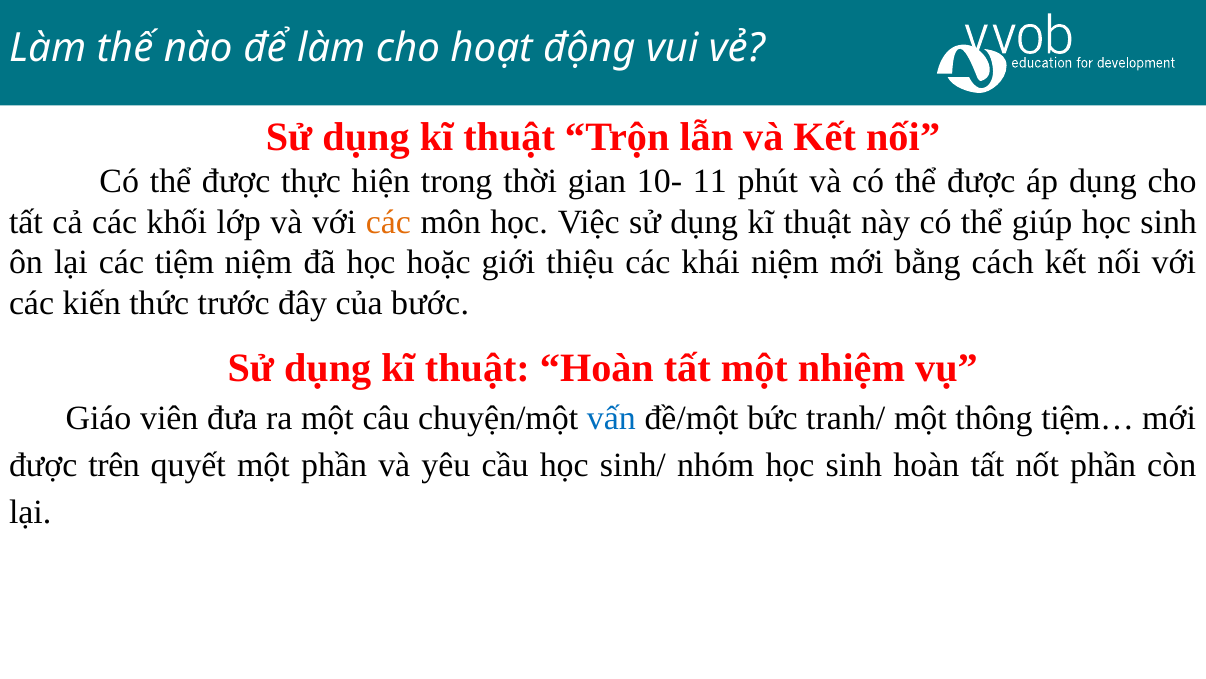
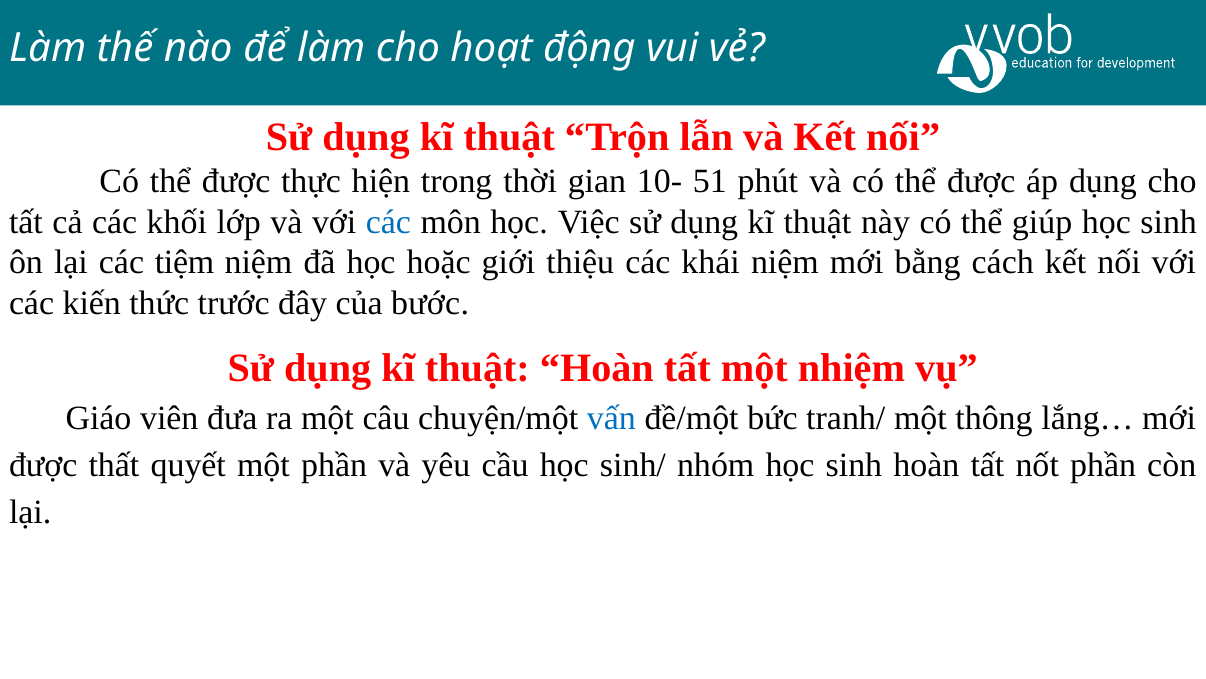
11: 11 -> 51 (710, 181)
các colour: orange -> blue (388, 222)
tiệm…: tiệm… -> lắng… (1088, 418)
trên: trên -> thất (114, 465)
